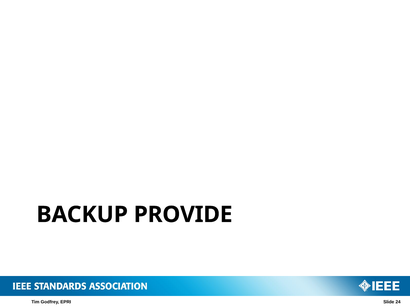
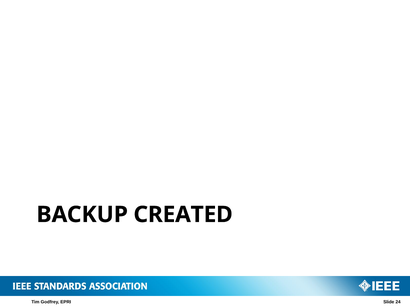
PROVIDE: PROVIDE -> CREATED (183, 215)
